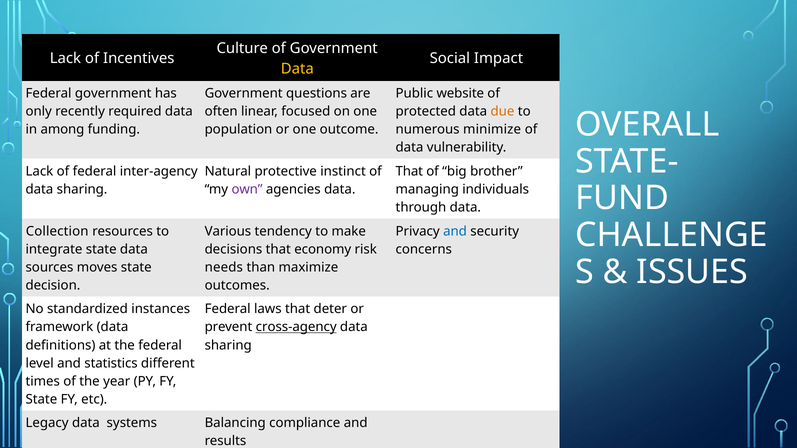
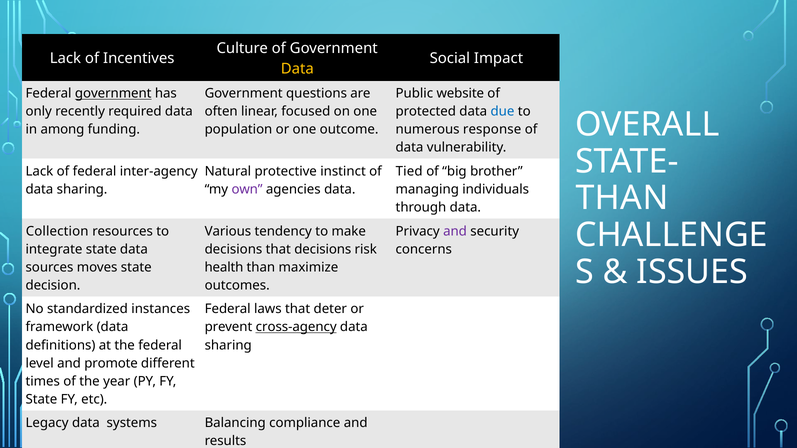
government underline: none -> present (113, 94)
due colour: orange -> blue (503, 112)
minimize: minimize -> response (492, 130)
That: That -> Tied (409, 172)
FUND: FUND -> THAN (622, 198)
and colour: blue -> purple (455, 231)
that economy: economy -> decisions (323, 249)
needs: needs -> health (224, 267)
statistics: statistics -> promote (111, 363)
